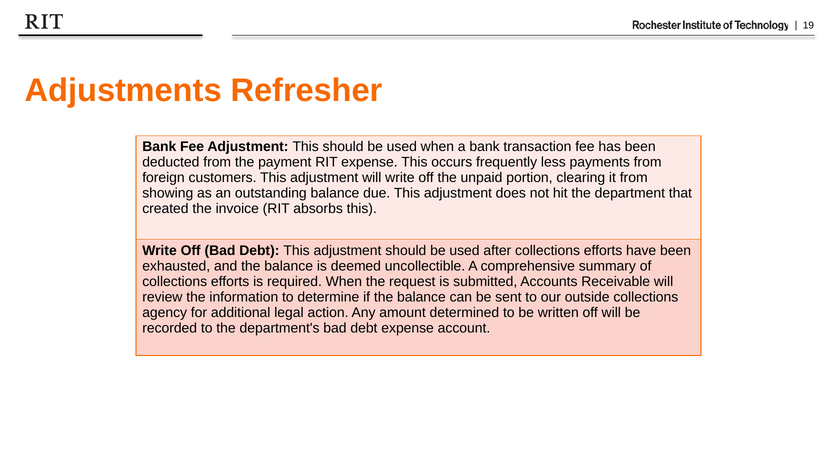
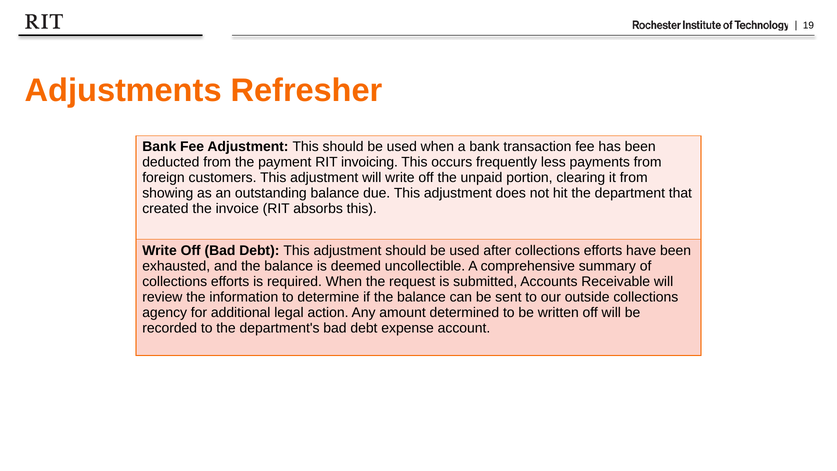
RIT expense: expense -> invoicing (369, 162)
